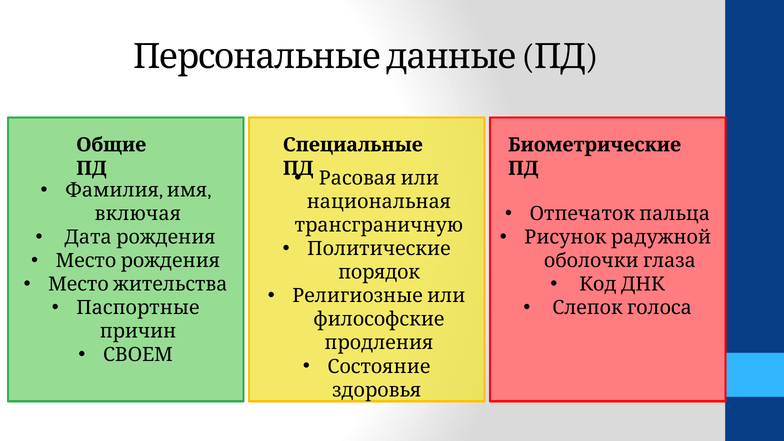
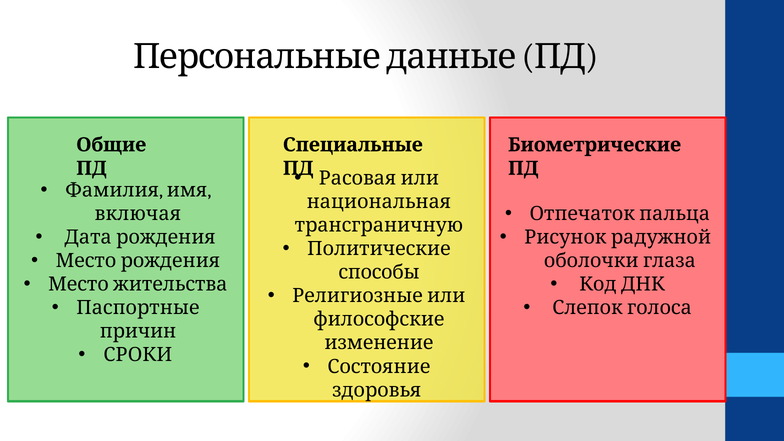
порядок: порядок -> способы (379, 272)
продления: продления -> изменение (379, 343)
СВОЕМ: СВОЕМ -> СРОКИ (138, 355)
